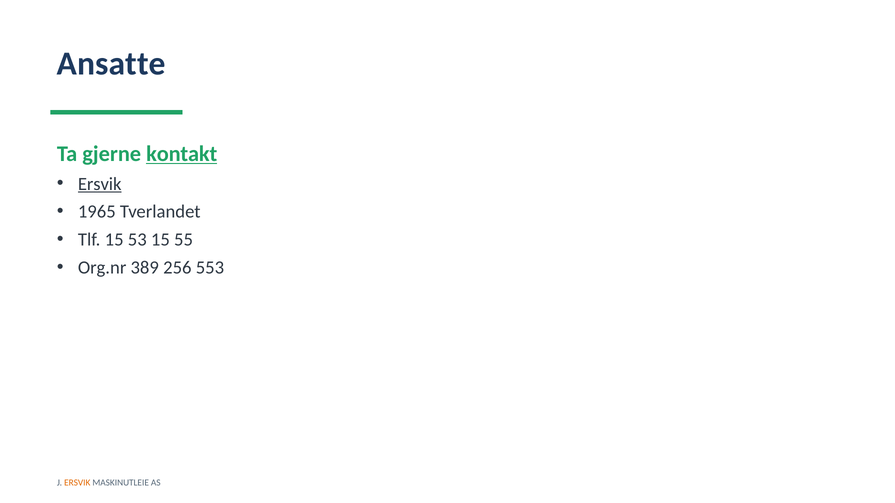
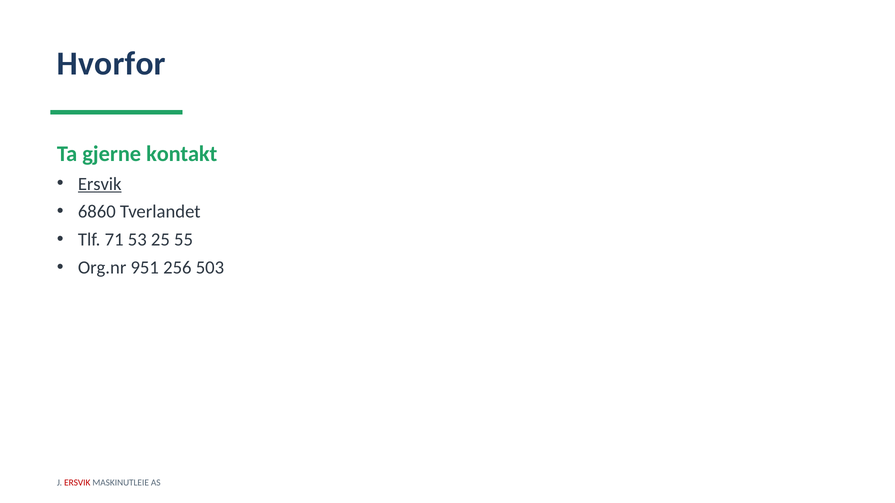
Ansatte: Ansatte -> Hvorfor (111, 64)
kontakt underline: present -> none (182, 154)
1965: 1965 -> 6860 (97, 212)
Tlf 15: 15 -> 71 (114, 240)
53 15: 15 -> 25 (160, 240)
389: 389 -> 951 (145, 268)
553: 553 -> 503 (210, 268)
ERSVIK colour: orange -> red (77, 483)
